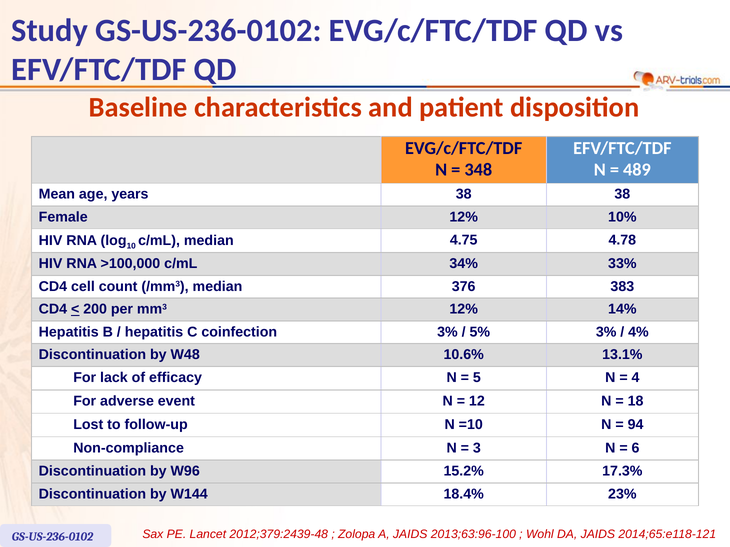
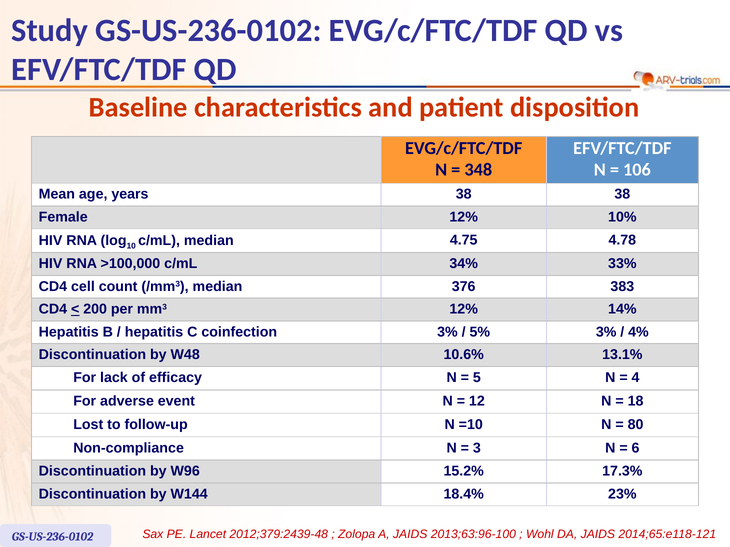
489: 489 -> 106 (637, 170)
94: 94 -> 80 (636, 425)
